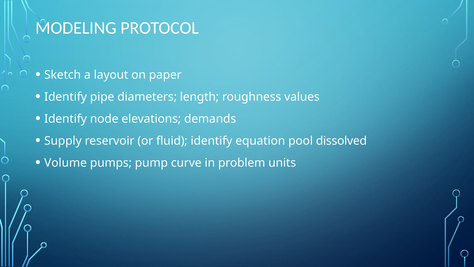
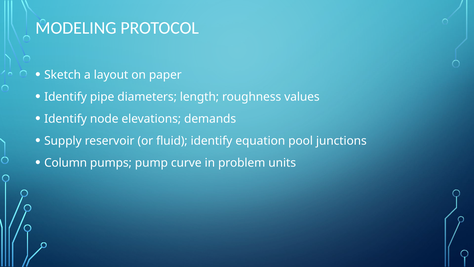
dissolved: dissolved -> junctions (341, 141)
Volume: Volume -> Column (66, 163)
